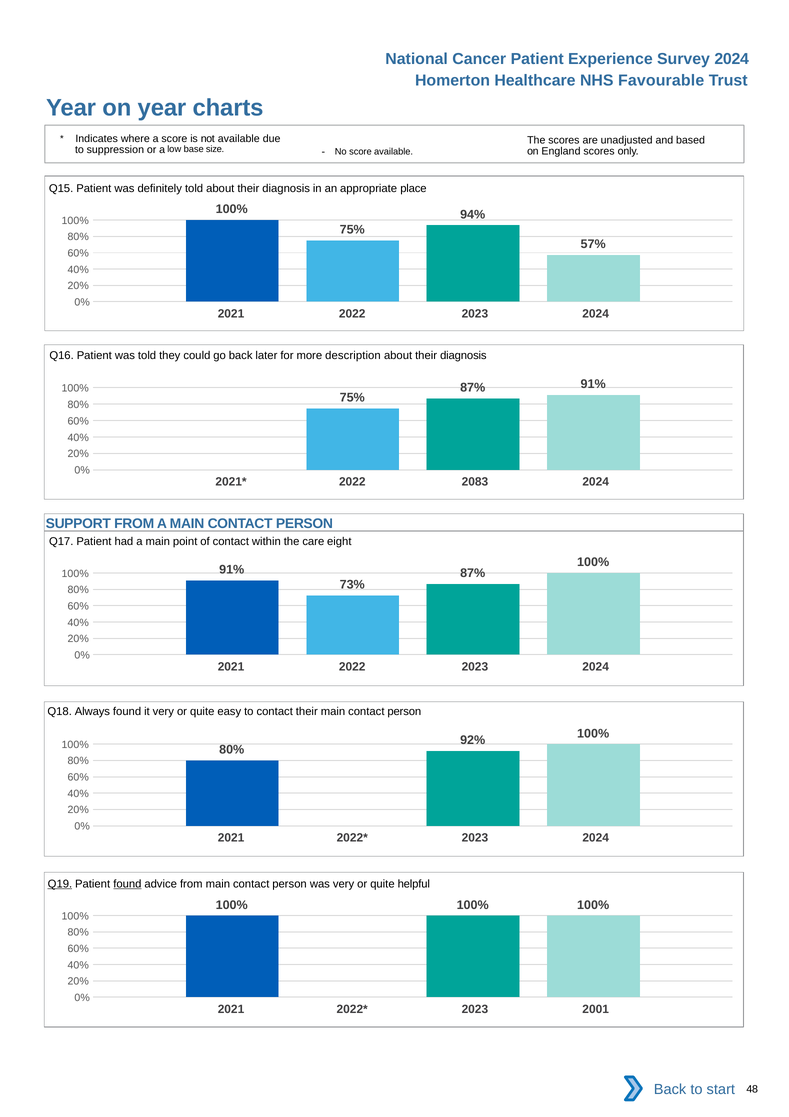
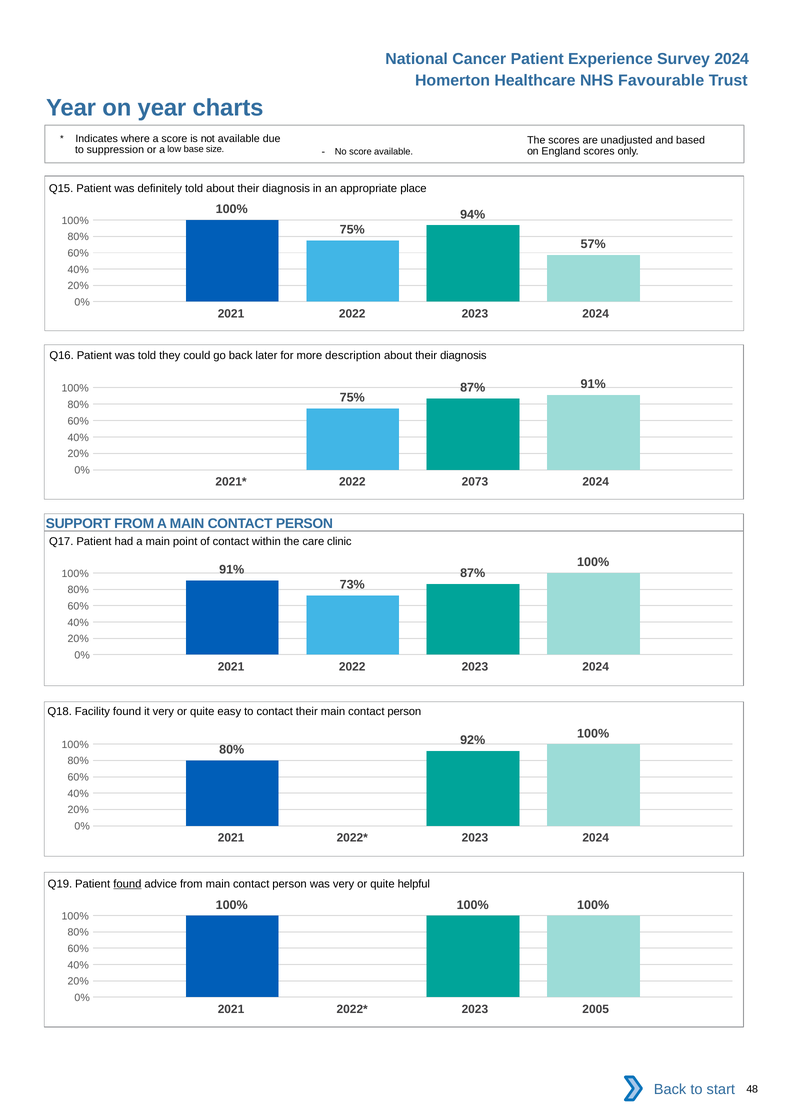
2083: 2083 -> 2073 (475, 482)
eight: eight -> clinic (339, 541)
Always: Always -> Facility (92, 711)
Q19 underline: present -> none (60, 883)
2001: 2001 -> 2005 (596, 1009)
